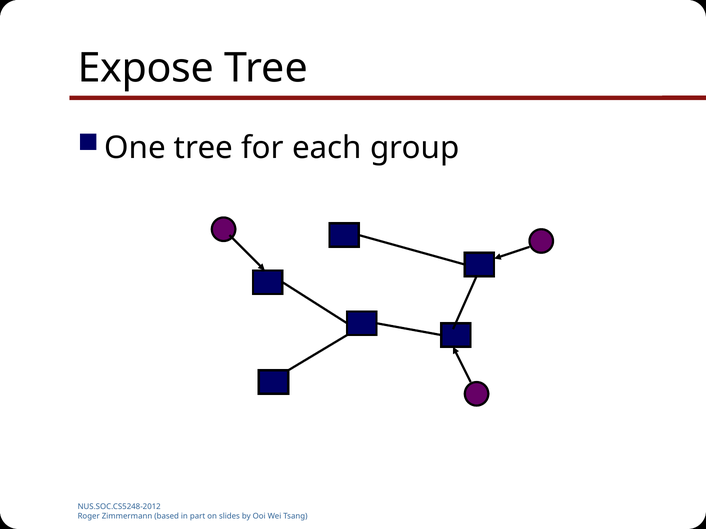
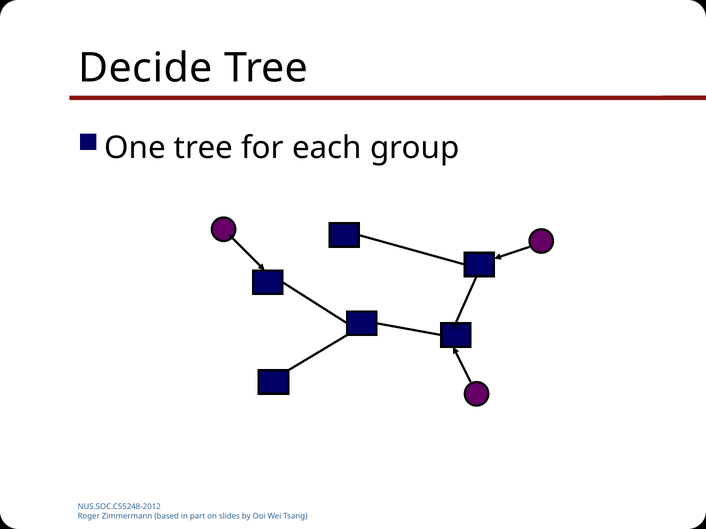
Expose: Expose -> Decide (145, 68)
